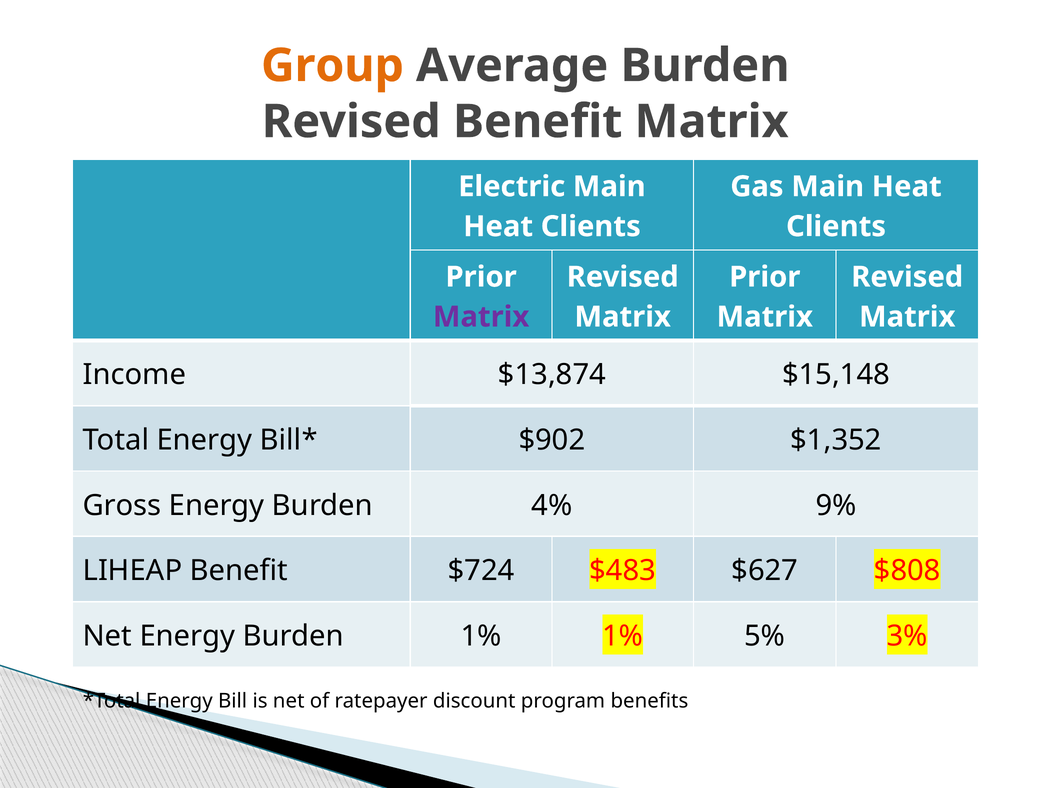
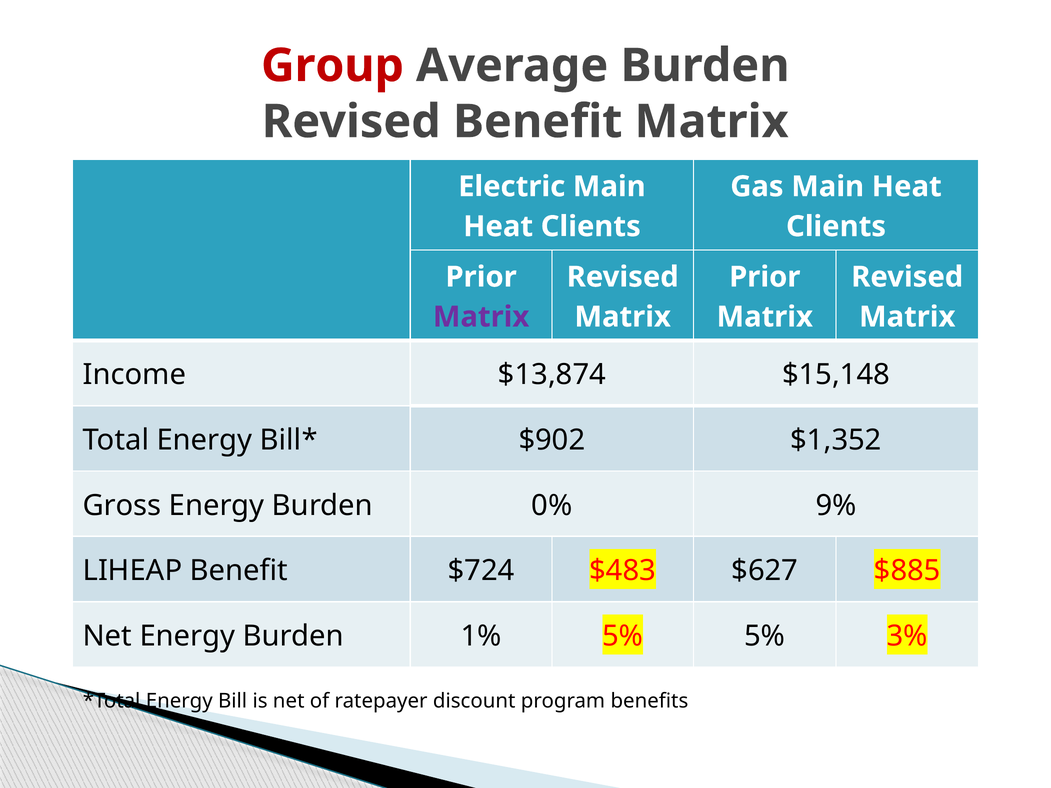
Group colour: orange -> red (332, 66)
4%: 4% -> 0% (552, 506)
$808: $808 -> $885 (907, 571)
1% 1%: 1% -> 5% (623, 636)
